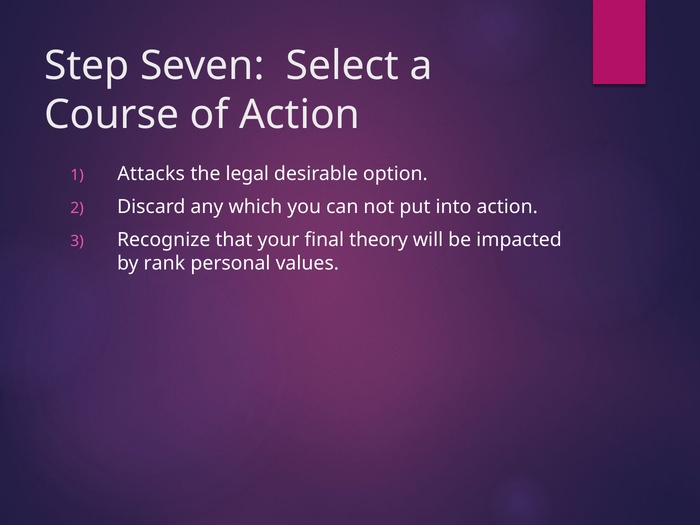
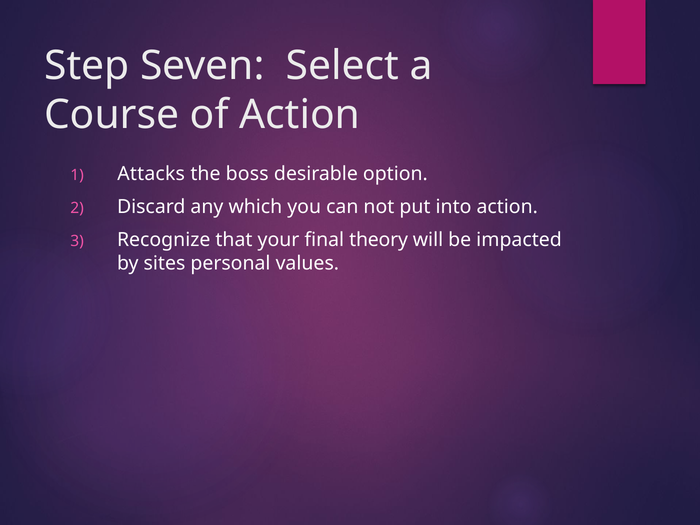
legal: legal -> boss (247, 174)
rank: rank -> sites (164, 263)
